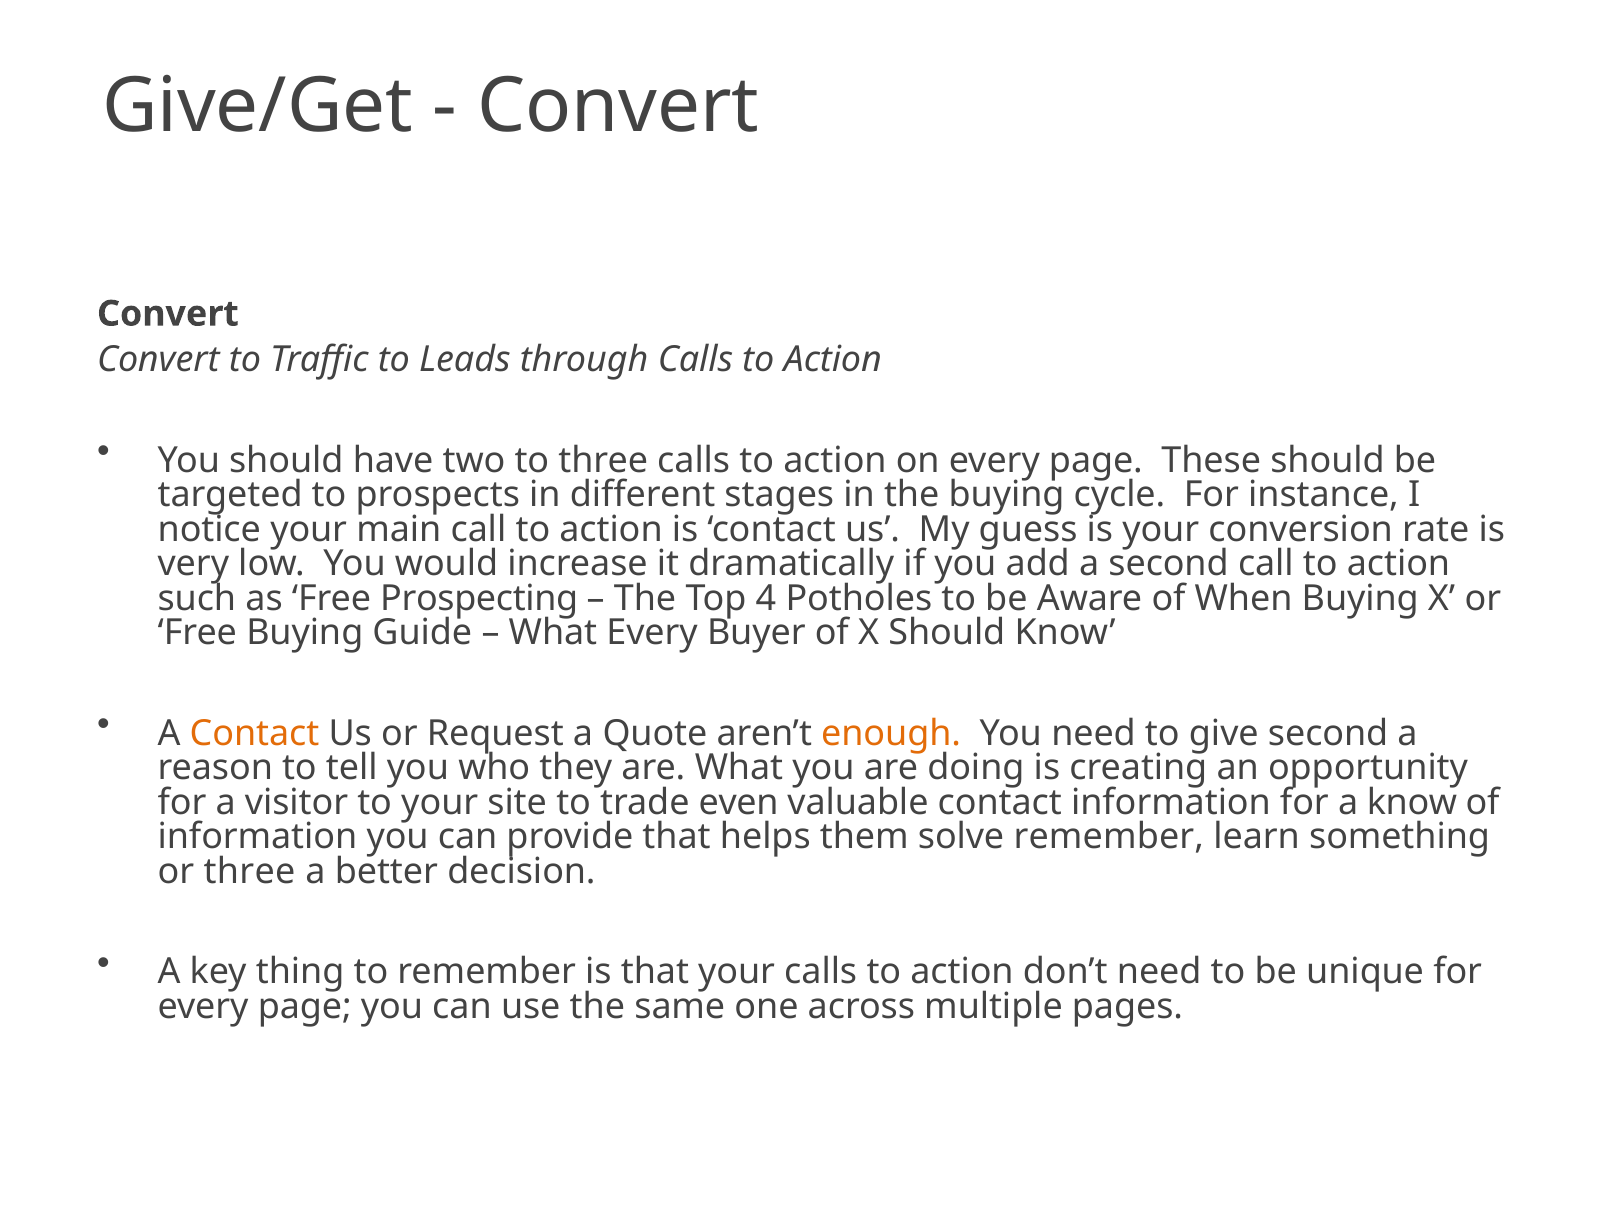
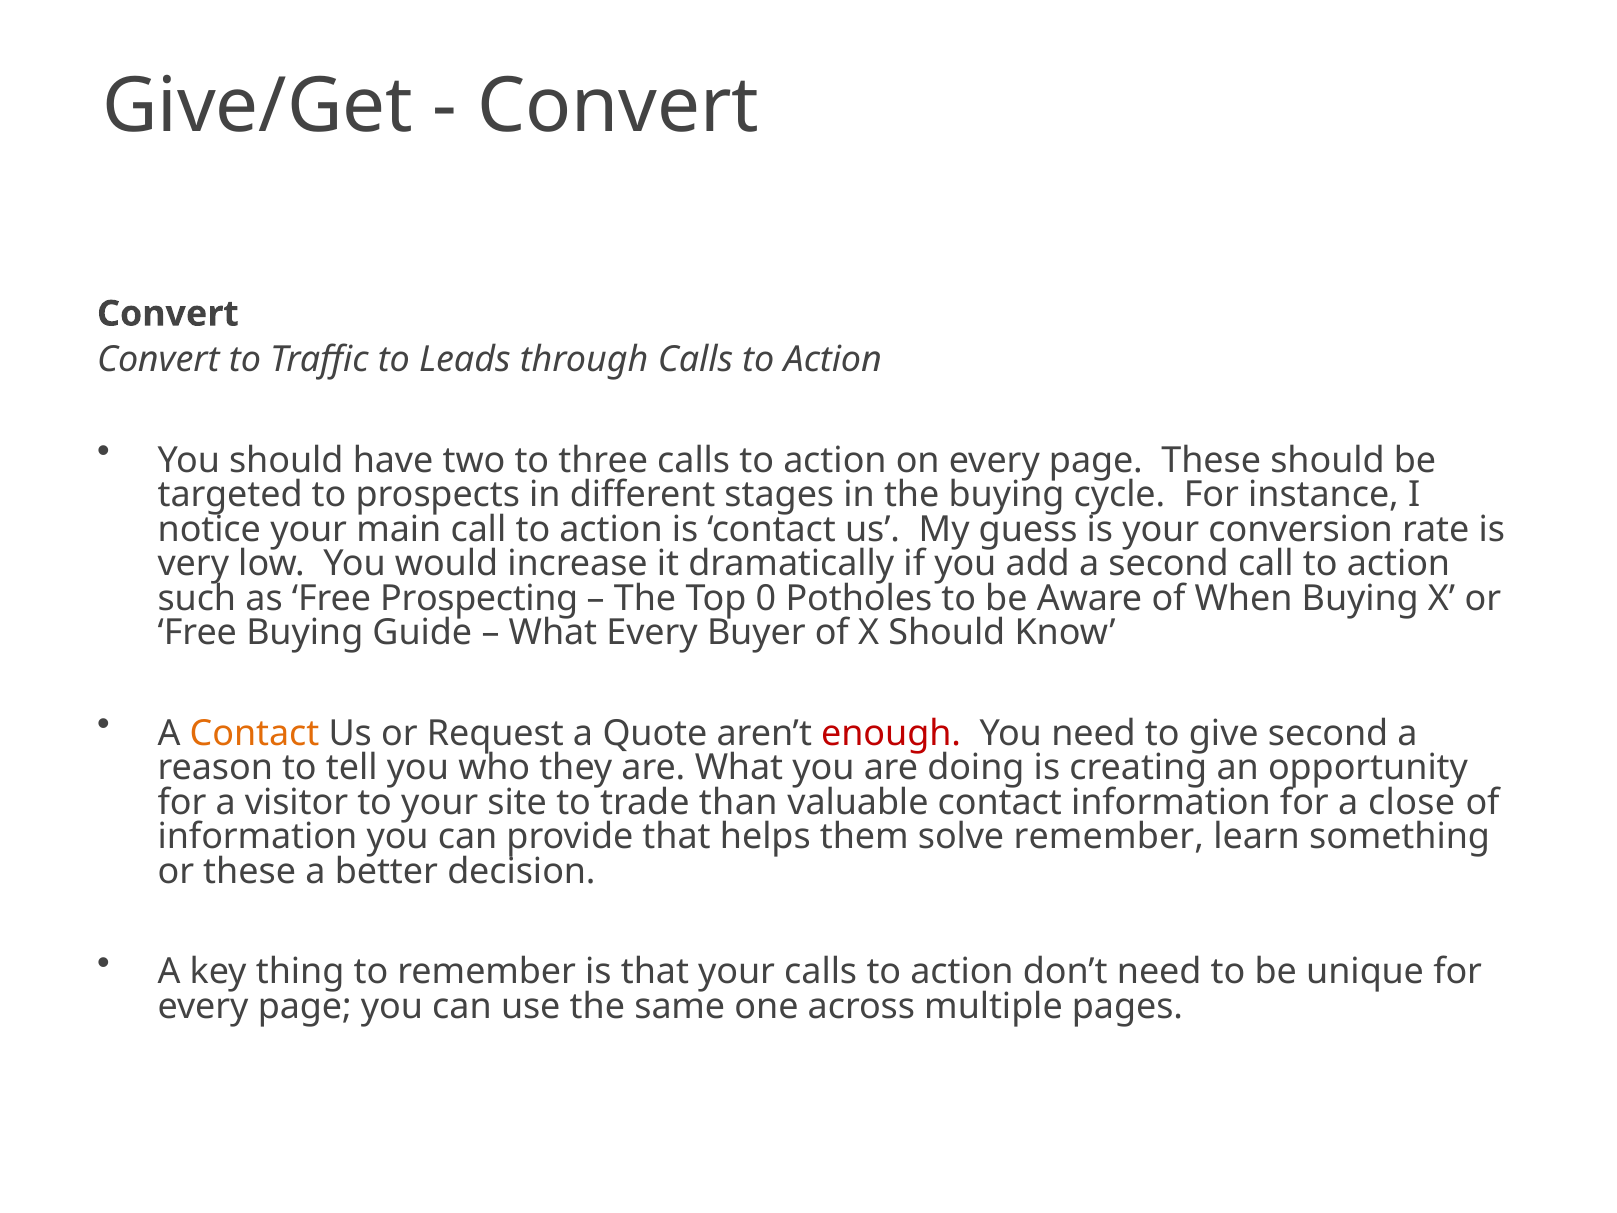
4: 4 -> 0 (766, 598)
enough colour: orange -> red (891, 733)
even: even -> than (738, 802)
a know: know -> close (1412, 802)
or three: three -> these (250, 871)
